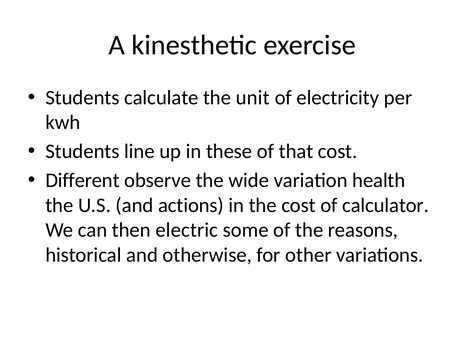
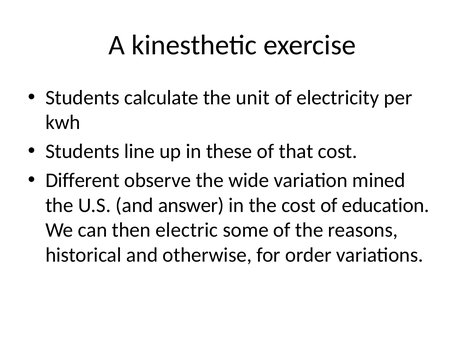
health: health -> mined (379, 180)
actions: actions -> answer (191, 205)
calculator: calculator -> education (386, 205)
other: other -> order (308, 255)
